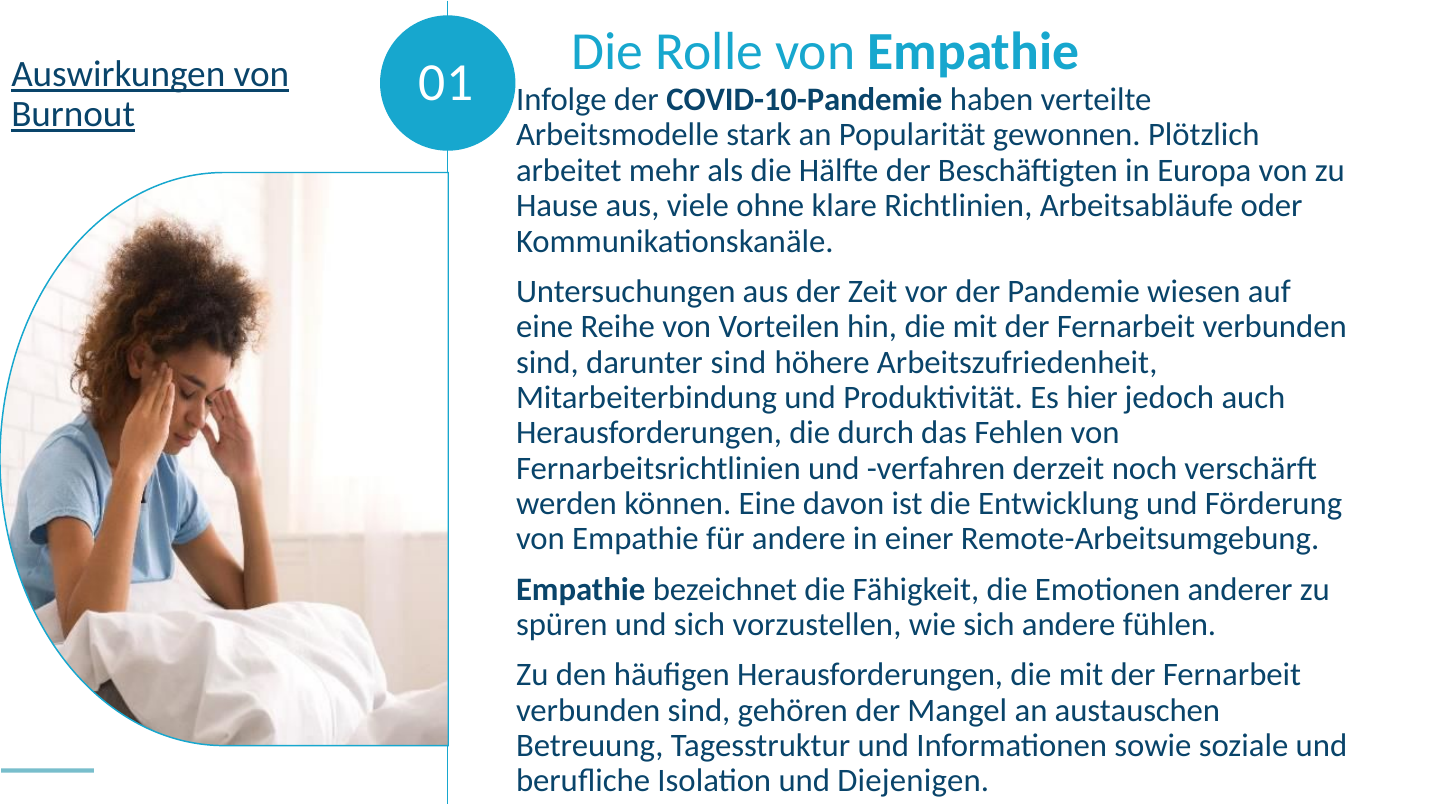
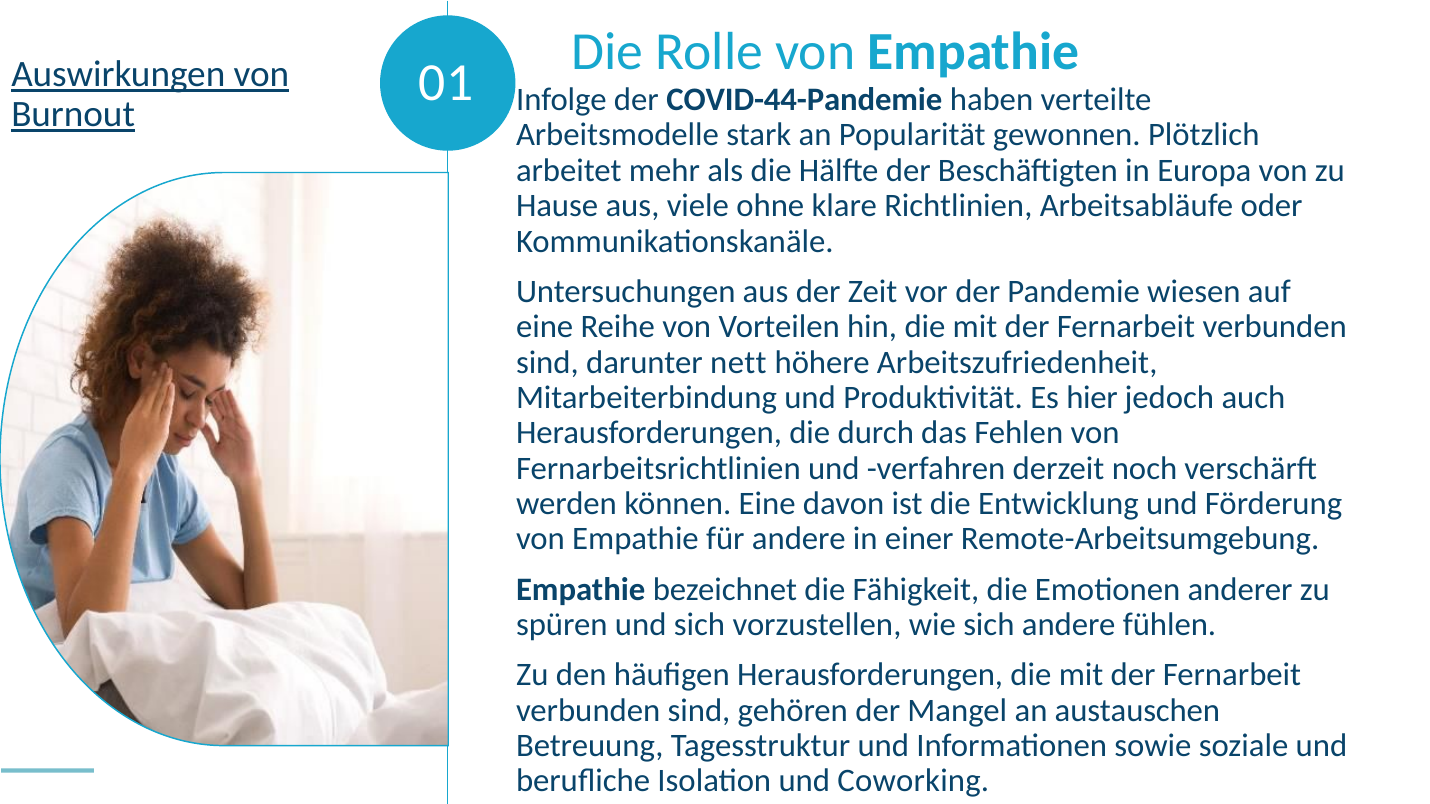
COVID-10-Pandemie: COVID-10-Pandemie -> COVID-44-Pandemie (804, 100)
darunter sind: sind -> nett (738, 362)
Diejenigen: Diejenigen -> Coworking (913, 781)
